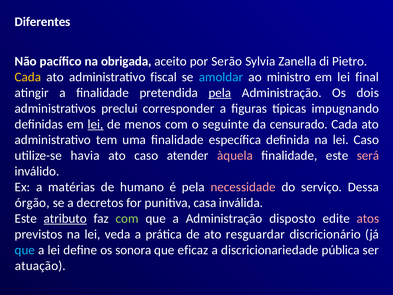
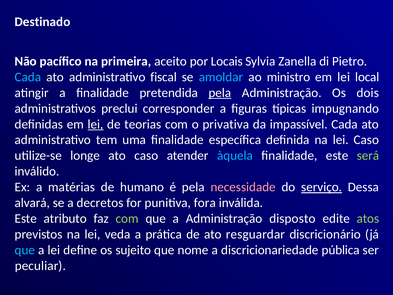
Diferentes: Diferentes -> Destinado (42, 22)
obrigada: obrigada -> primeira (126, 61)
Serão: Serão -> Locais (227, 61)
Cada colour: yellow -> light blue (28, 77)
final: final -> local (367, 77)
menos: menos -> teorias (143, 124)
seguinte: seguinte -> privativa (226, 124)
censurado: censurado -> impassível (299, 124)
havia: havia -> longe (85, 156)
àquela colour: pink -> light blue (235, 156)
será colour: pink -> light green (368, 156)
serviço underline: none -> present (322, 187)
órgão: órgão -> alvará (32, 203)
casa: casa -> fora (205, 203)
atributo underline: present -> none (65, 218)
atos colour: pink -> light green (368, 218)
sonora: sonora -> sujeito (133, 250)
eficaz: eficaz -> nome (193, 250)
atuação: atuação -> peculiar (40, 266)
